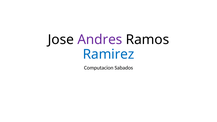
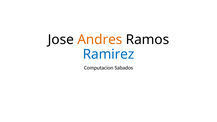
Andres colour: purple -> orange (100, 40)
